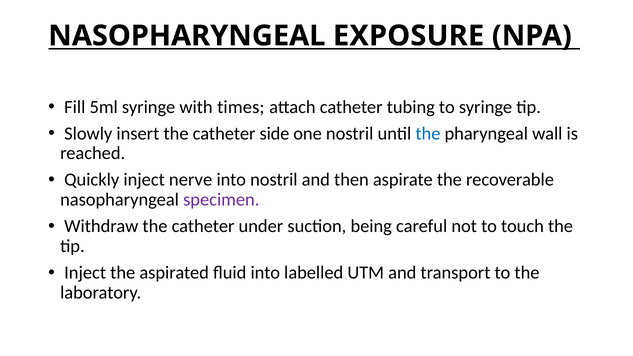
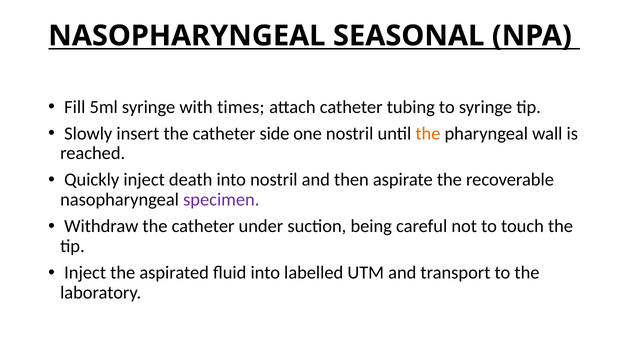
EXPOSURE: EXPOSURE -> SEASONAL (409, 36)
the colour: blue -> orange (428, 133)
nerve: nerve -> death (191, 180)
